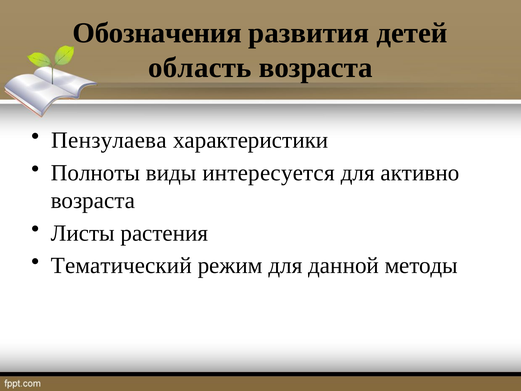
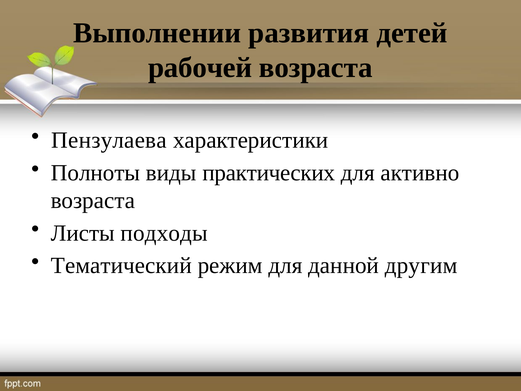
Обозначения: Обозначения -> Выполнении (157, 33)
область: область -> рабочей (200, 68)
интересуется: интересуется -> практических (269, 173)
растения: растения -> подходы (164, 233)
методы: методы -> другим (421, 265)
